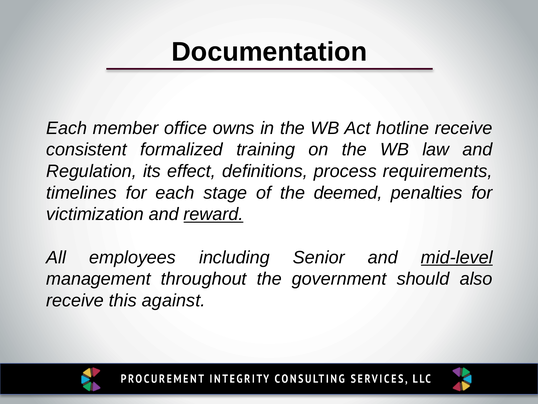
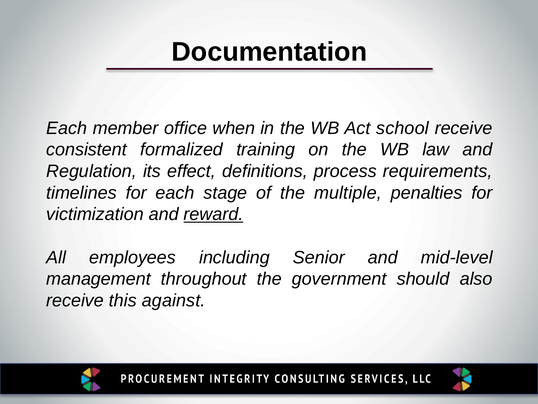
owns: owns -> when (234, 128)
hotline: hotline -> school (403, 128)
deemed: deemed -> multiple (348, 193)
mid-level underline: present -> none (457, 257)
